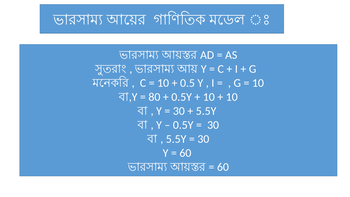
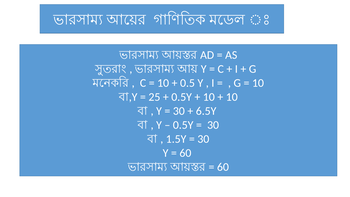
80: 80 -> 25 (154, 97)
5.5Y: 5.5Y -> 6.5Y (206, 111)
5.5Y: 5.5Y -> 1.5Y (176, 139)
